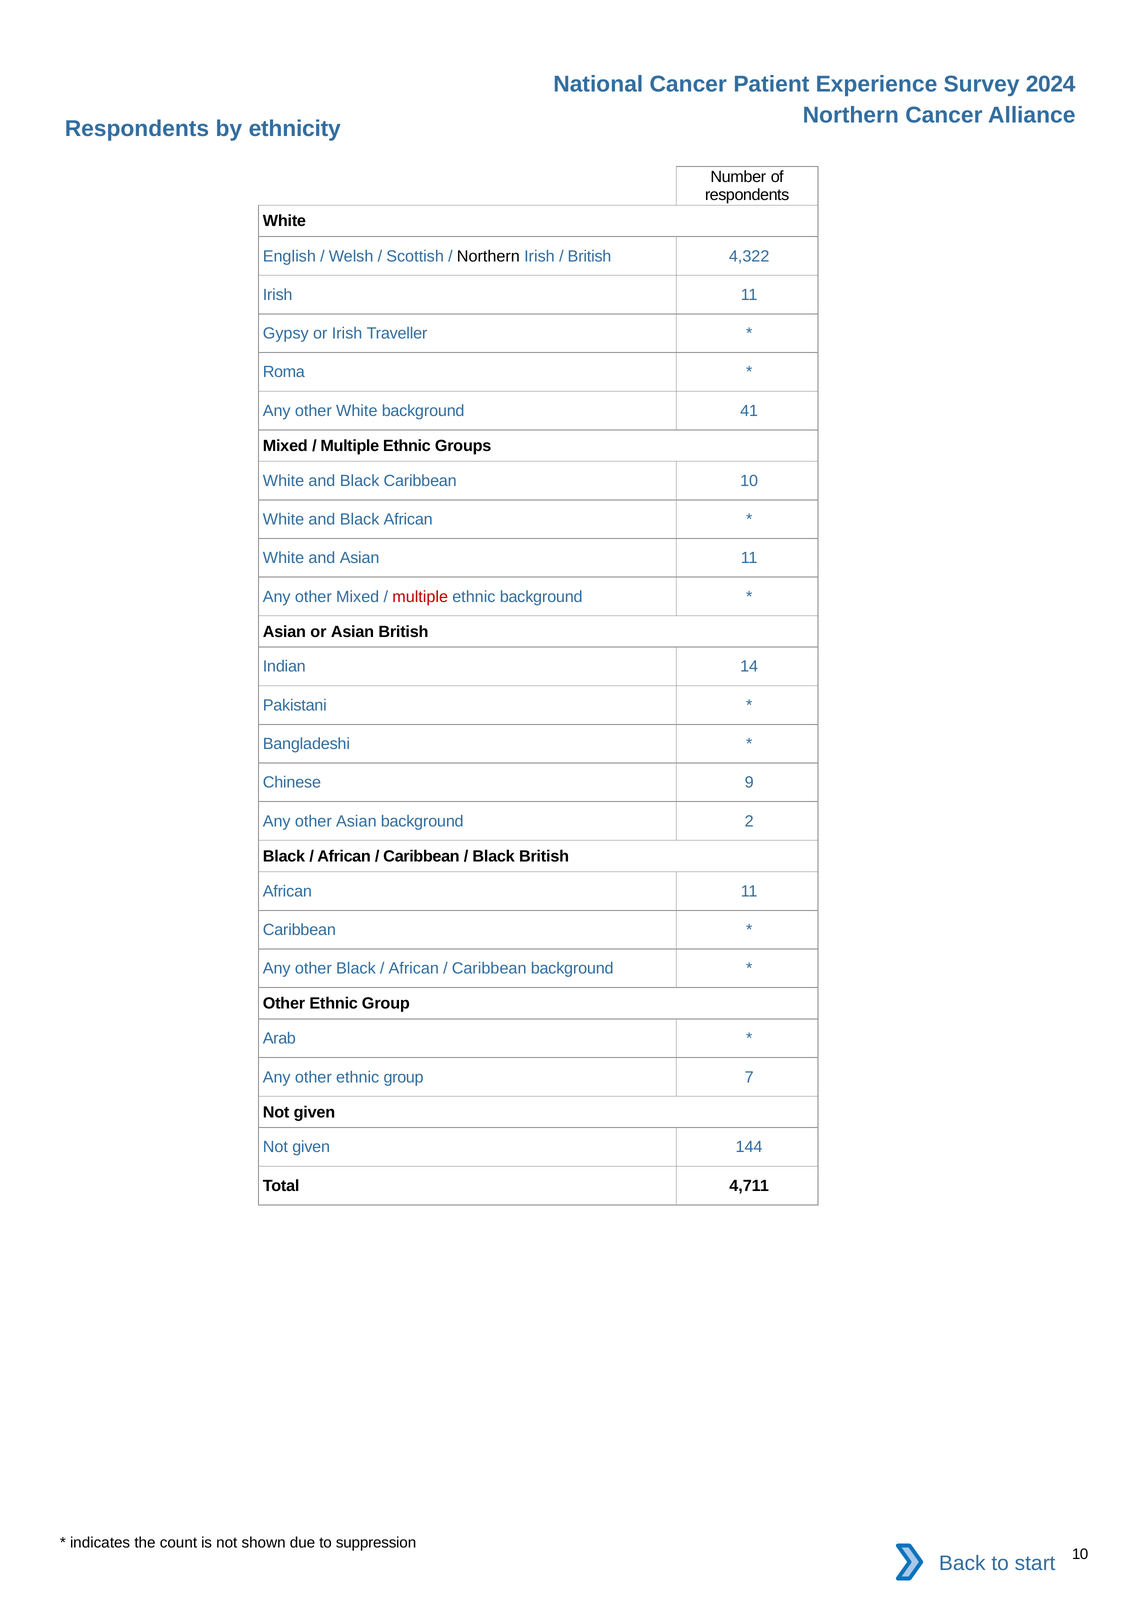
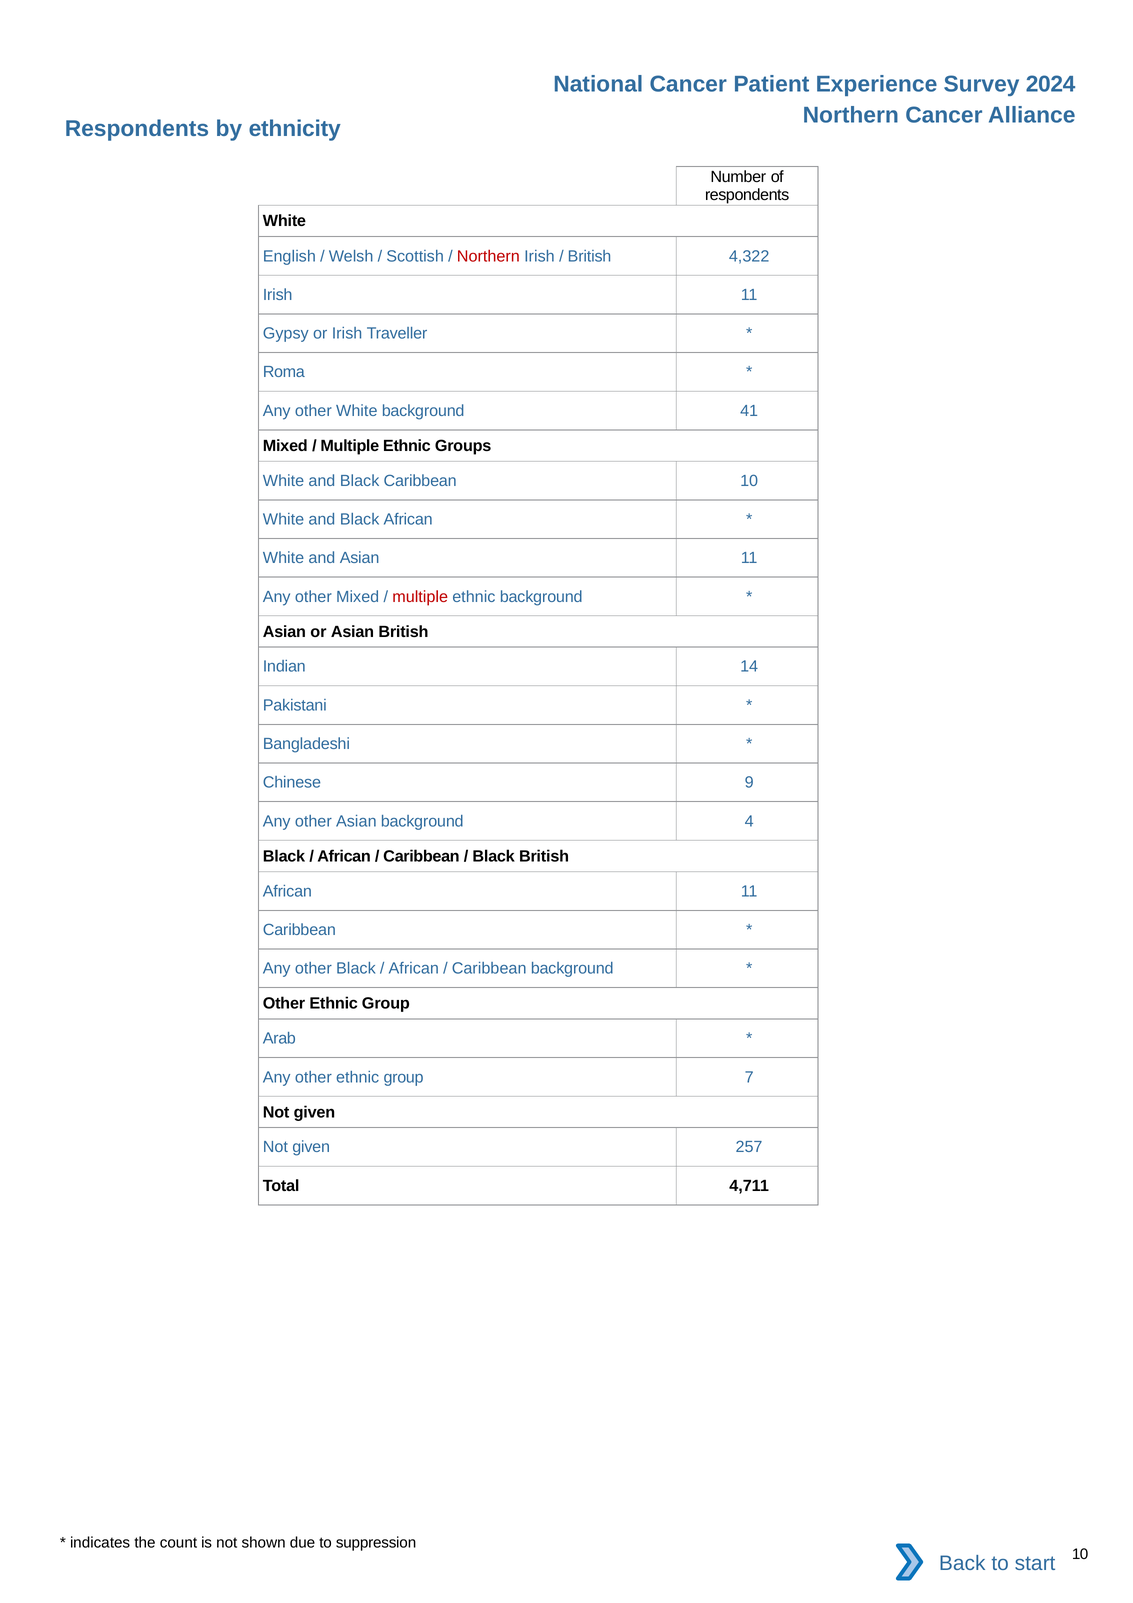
Northern colour: black -> red (488, 256)
2: 2 -> 4 (749, 821)
144: 144 -> 257 (749, 1147)
